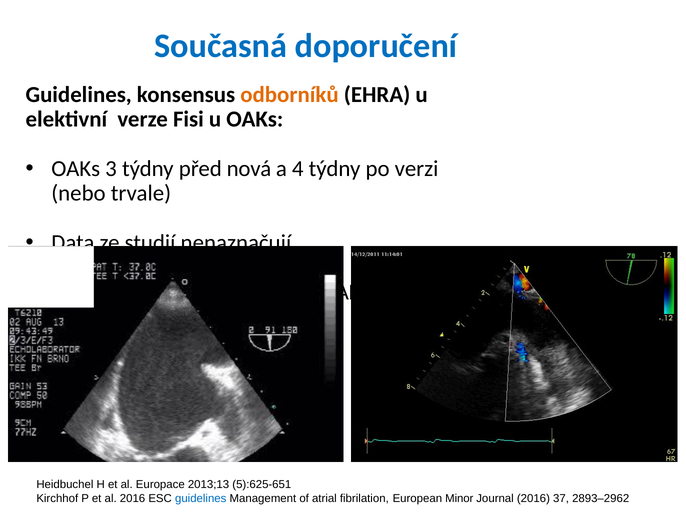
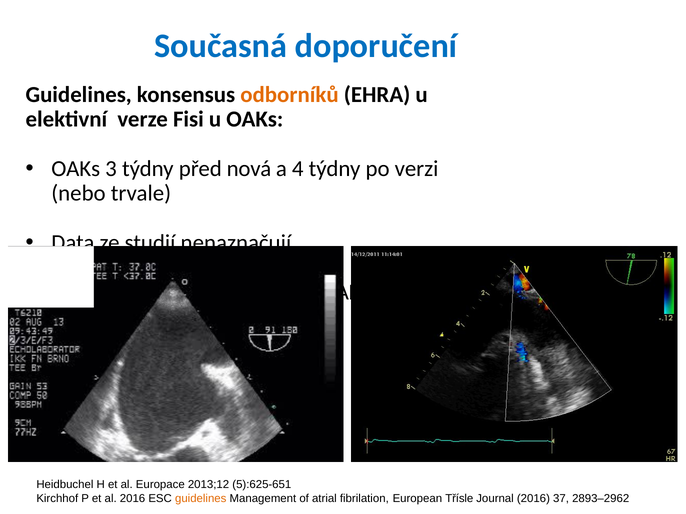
2013;13: 2013;13 -> 2013;12 (209, 485)
guidelines colour: blue -> orange (201, 499)
Minor: Minor -> Třísle (459, 499)
